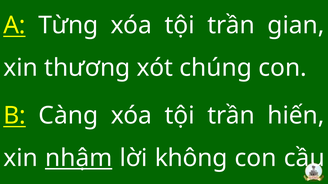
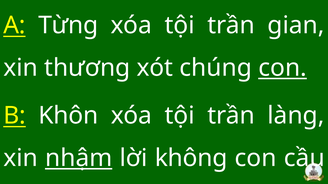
con underline: none -> present (283, 68)
Càng: Càng -> Khôn (68, 116)
hiến: hiến -> làng (296, 116)
